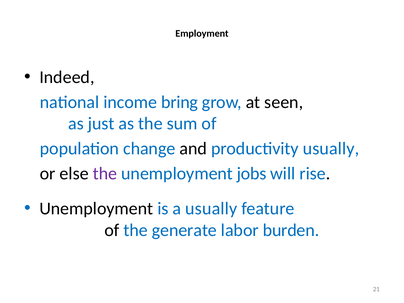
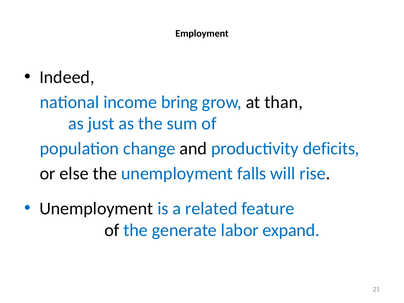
seen: seen -> than (284, 102)
productivity usually: usually -> deficits (331, 149)
the colour: purple -> black (105, 174)
jobs: jobs -> falls (252, 174)
a usually: usually -> related (211, 209)
burden: burden -> expand (291, 230)
